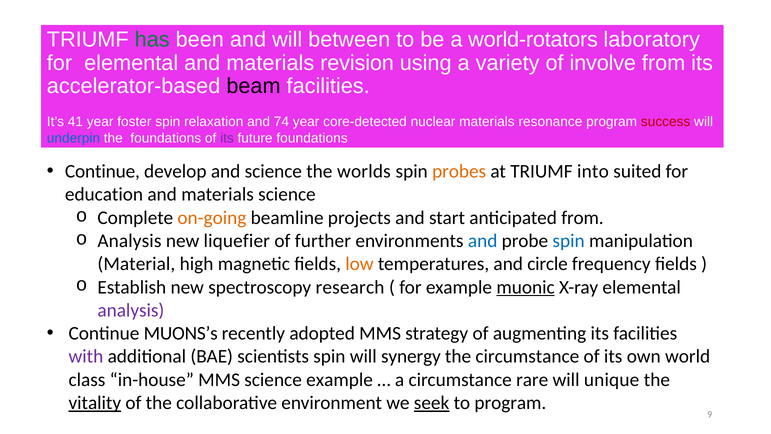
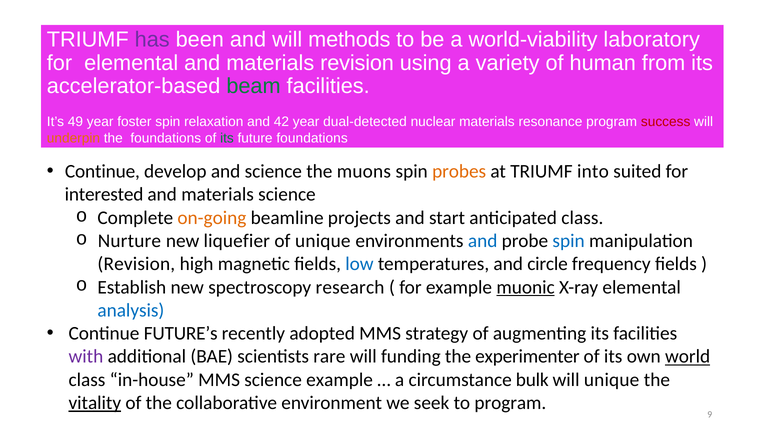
has colour: green -> purple (152, 39)
between: between -> methods (349, 39)
world-rotators: world-rotators -> world-viability (533, 39)
involve: involve -> human (603, 63)
beam colour: black -> green (253, 86)
41: 41 -> 49 (75, 122)
74: 74 -> 42 (281, 122)
core-detected: core-detected -> dual-detected (365, 122)
underpin colour: blue -> orange (73, 138)
its colour: purple -> green (227, 138)
worlds: worlds -> muons (364, 171)
education: education -> interested (104, 194)
anticipated from: from -> class (582, 218)
Analysis: Analysis -> Nurture (129, 241)
of further: further -> unique (323, 241)
Material: Material -> Revision (136, 264)
low colour: orange -> blue (359, 264)
analysis colour: purple -> blue (131, 310)
MUONS’s: MUONS’s -> FUTURE’s (181, 333)
scientists spin: spin -> rare (329, 356)
synergy: synergy -> funding (411, 356)
the circumstance: circumstance -> experimenter (527, 356)
world underline: none -> present (688, 356)
rare: rare -> bulk (532, 379)
seek underline: present -> none (432, 403)
